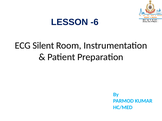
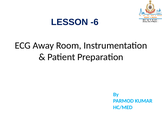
Silent: Silent -> Away (43, 46)
